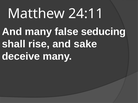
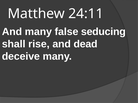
sake: sake -> dead (86, 44)
